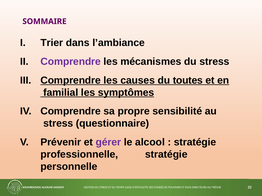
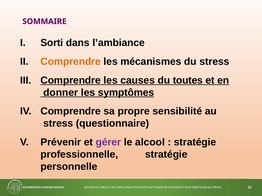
Trier: Trier -> Sorti (52, 43)
Comprendre colour: purple -> orange (71, 62)
familial: familial -> donner (61, 93)
